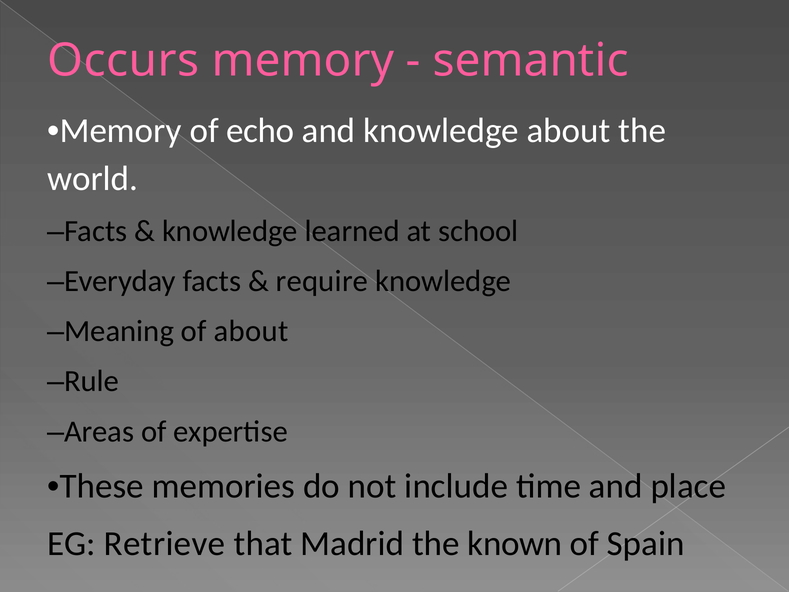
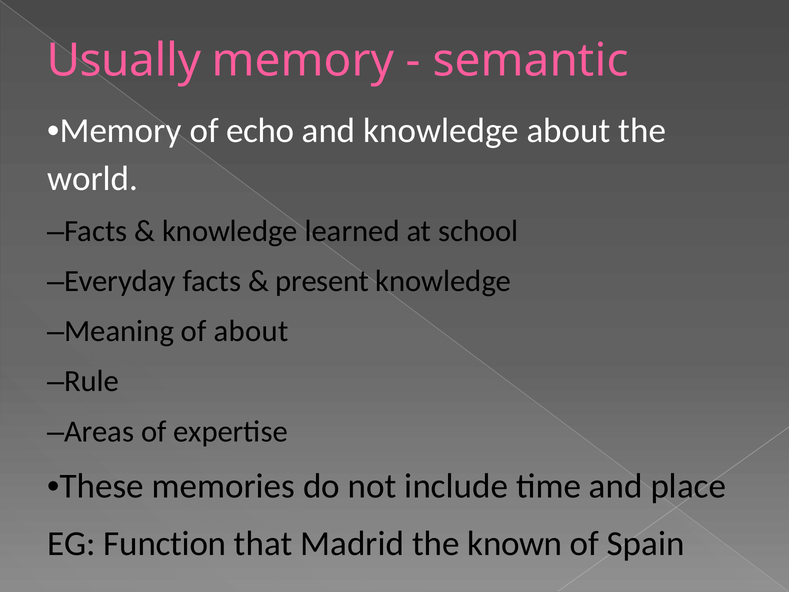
Occurs: Occurs -> Usually (124, 60)
require: require -> present (322, 281)
Retrieve: Retrieve -> Function (165, 543)
